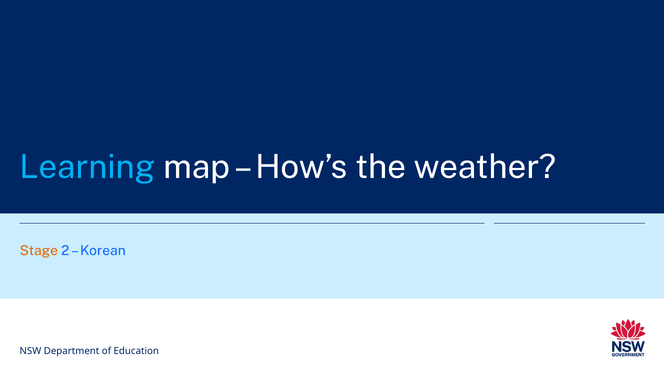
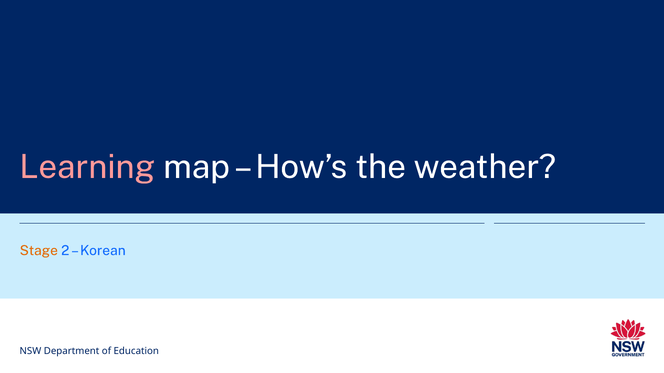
Learning colour: light blue -> pink (87, 167)
